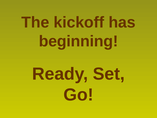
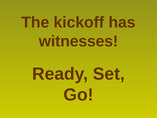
beginning: beginning -> witnesses (79, 41)
